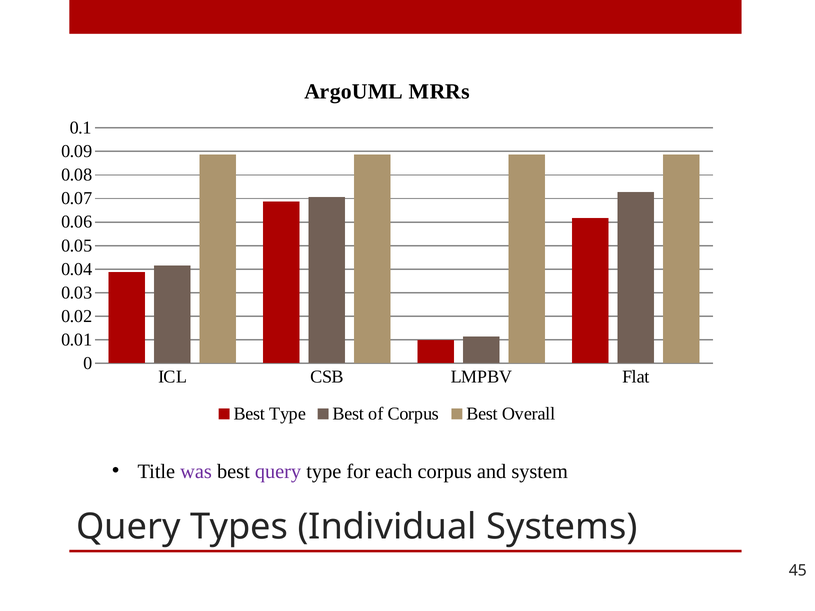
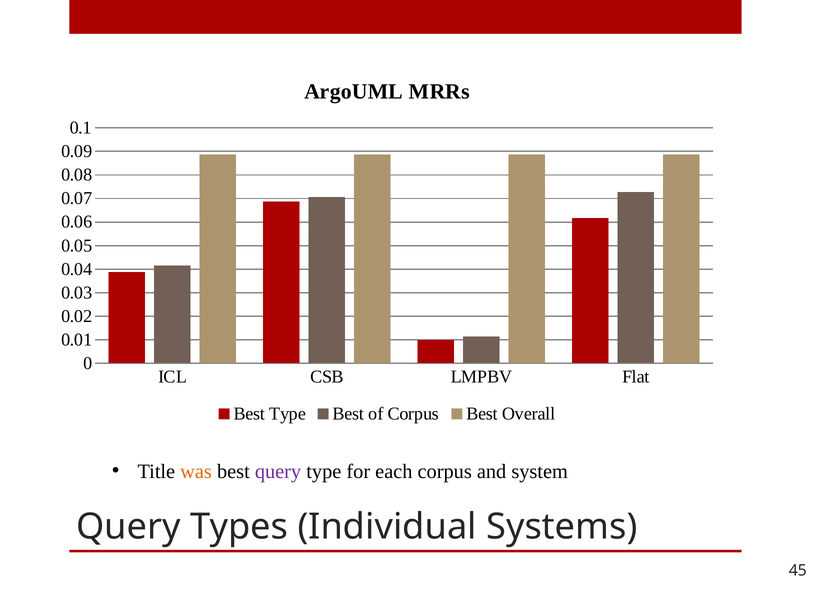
was colour: purple -> orange (196, 471)
